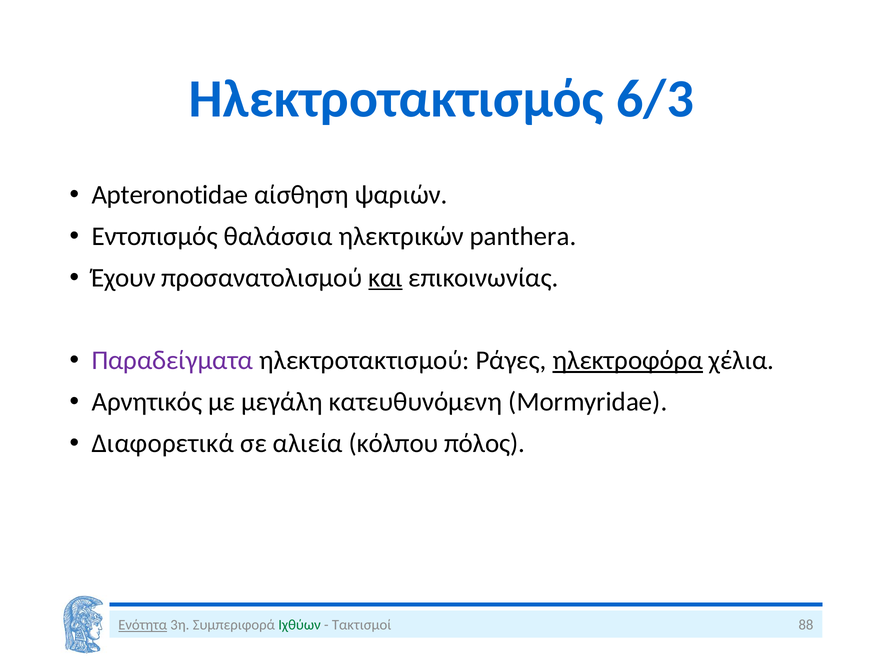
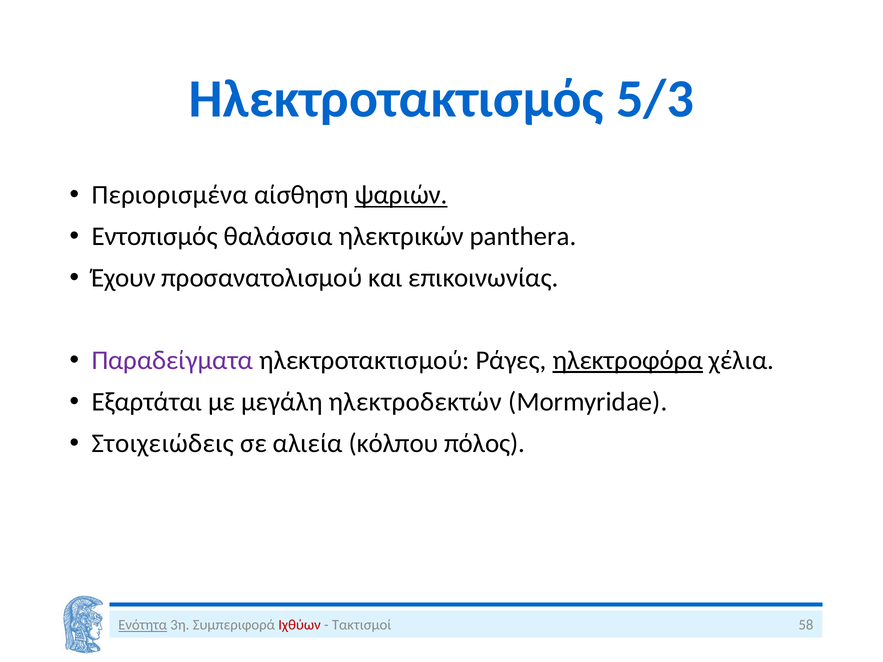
6/3: 6/3 -> 5/3 (655, 99)
Apteronotidae: Apteronotidae -> Περιορισμένα (170, 195)
ψαριών underline: none -> present (401, 195)
και underline: present -> none (385, 278)
Αρνητικός: Αρνητικός -> Εξαρτάται (147, 402)
κατευθυνόμενη: κατευθυνόμενη -> ηλεκτροδεκτών (415, 402)
Διαφορετικά: Διαφορετικά -> Στοιχειώδεις (163, 443)
Ιχθύων colour: green -> red (300, 625)
88: 88 -> 58 (806, 625)
